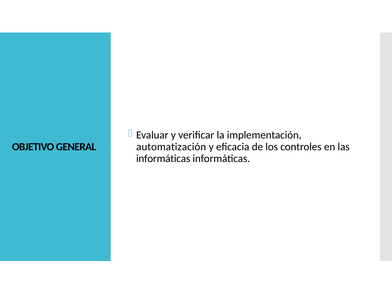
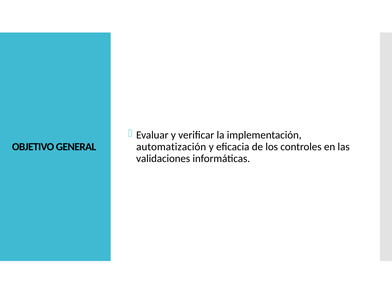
informáticas: informáticas -> validaciones (163, 158)
